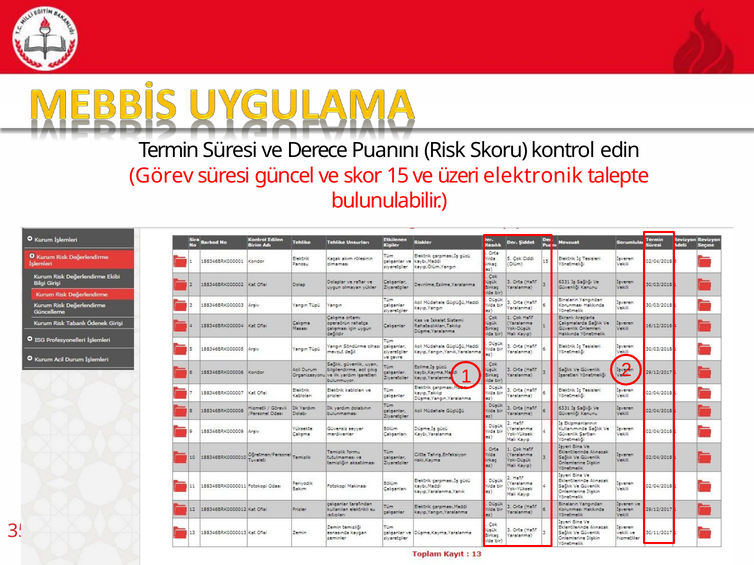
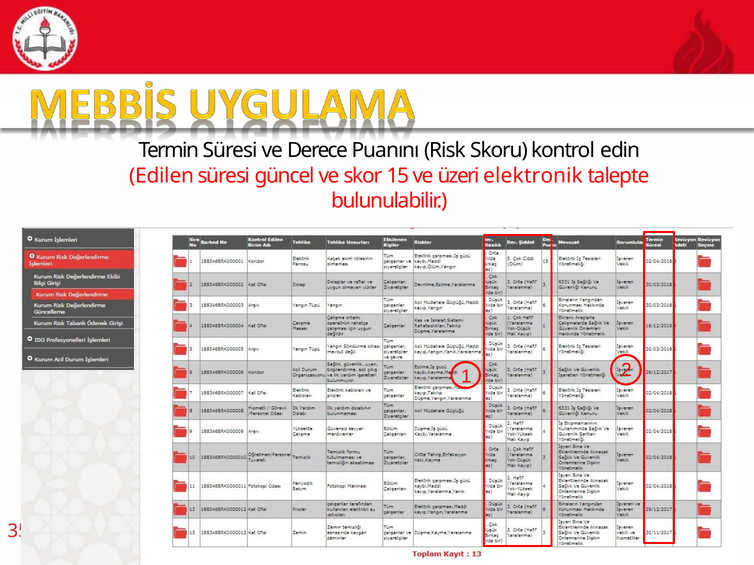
Görev: Görev -> Edilen (162, 176)
